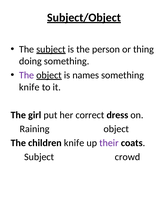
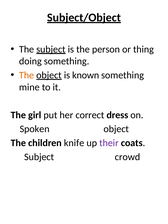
The colour: purple -> orange (27, 75)
names: names -> known (86, 75)
knife: knife -> mine (29, 87)
Raining: Raining -> Spoken (35, 129)
